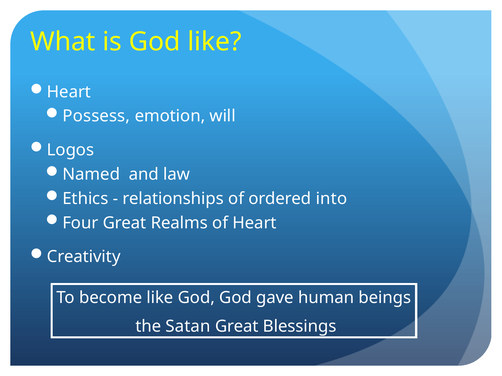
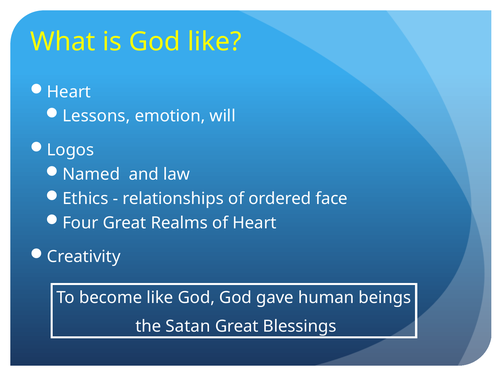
Possess: Possess -> Lessons (96, 116)
into: into -> face (332, 199)
